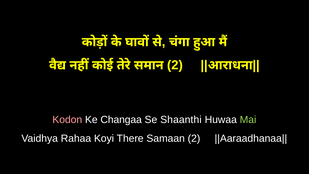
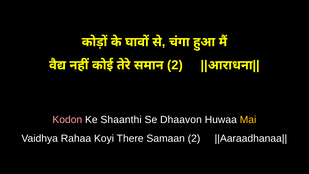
Changaa: Changaa -> Shaanthi (121, 120)
Shaanthi: Shaanthi -> Dhaavon (181, 120)
Mai colour: light green -> yellow (248, 120)
